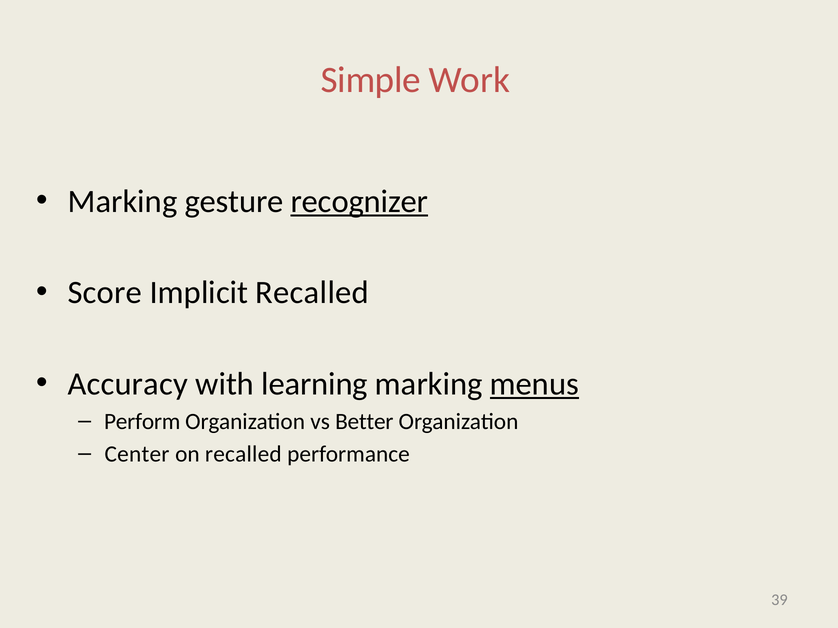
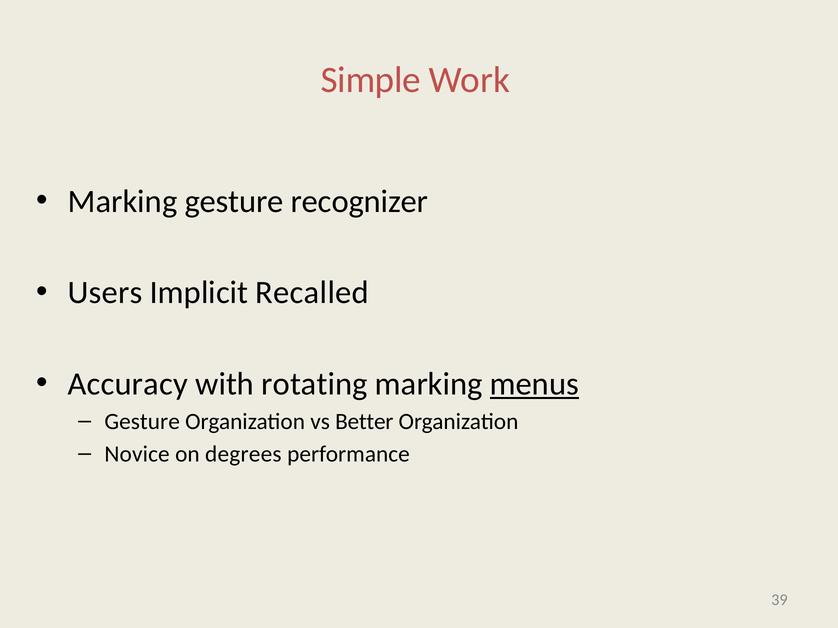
recognizer underline: present -> none (359, 202)
Score: Score -> Users (105, 293)
learning: learning -> rotating (314, 384)
Perform: Perform -> Gesture (142, 422)
Center: Center -> Novice (137, 454)
on recalled: recalled -> degrees (243, 454)
